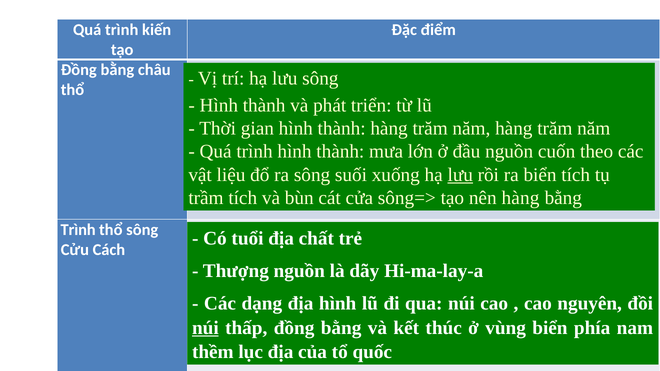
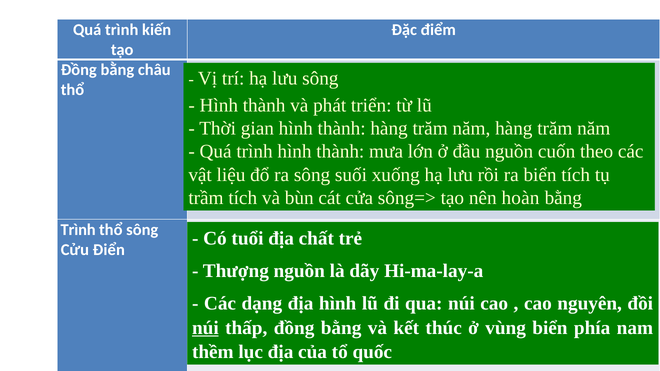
lưu underline: present -> none (460, 175)
nên hàng: hàng -> hoàn (521, 198)
Cách: Cách -> Điển (109, 250)
